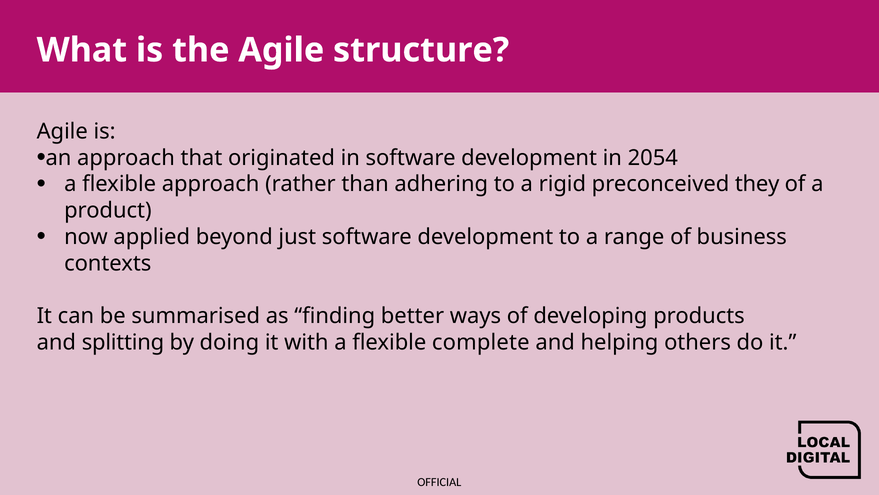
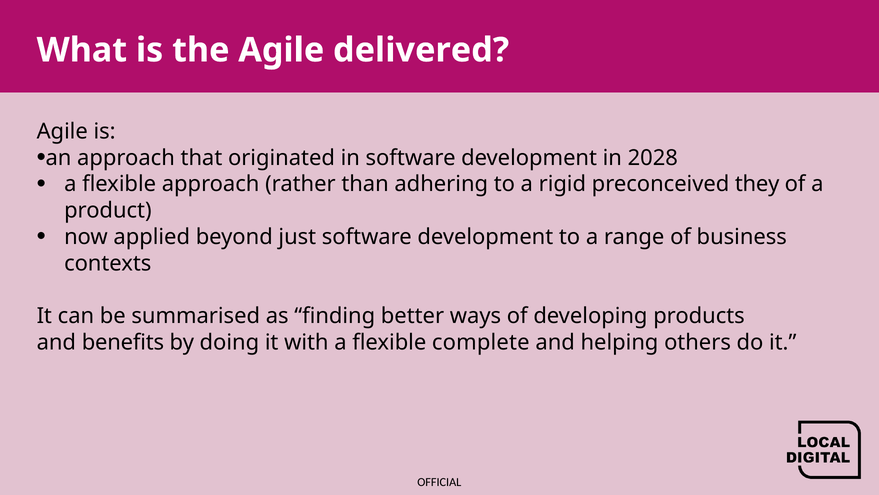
structure: structure -> delivered (421, 50)
2054: 2054 -> 2028 (653, 158)
splitting: splitting -> benefits (123, 342)
